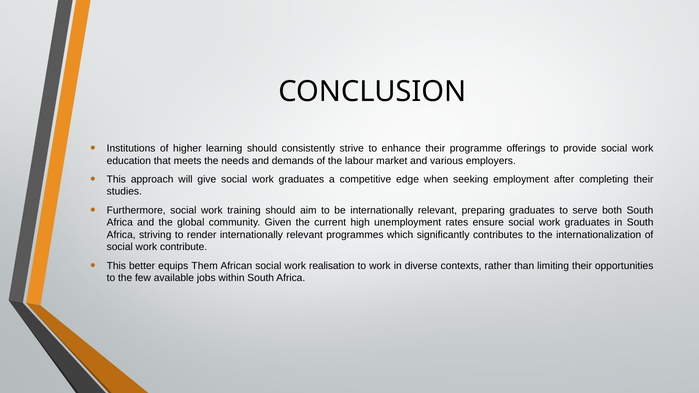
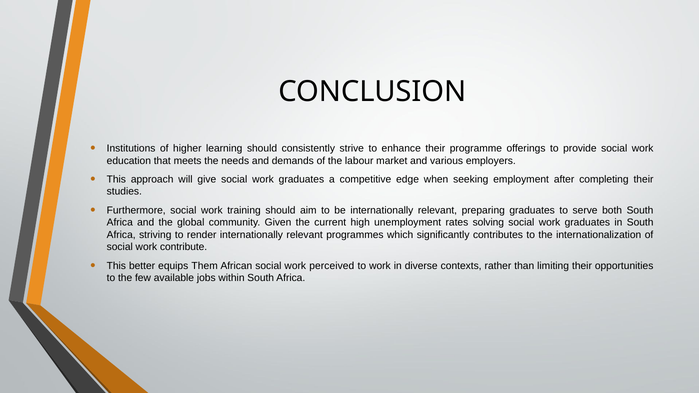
ensure: ensure -> solving (488, 223)
realisation: realisation -> perceived (332, 266)
